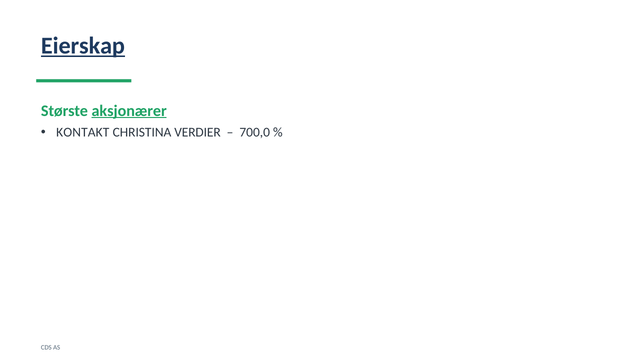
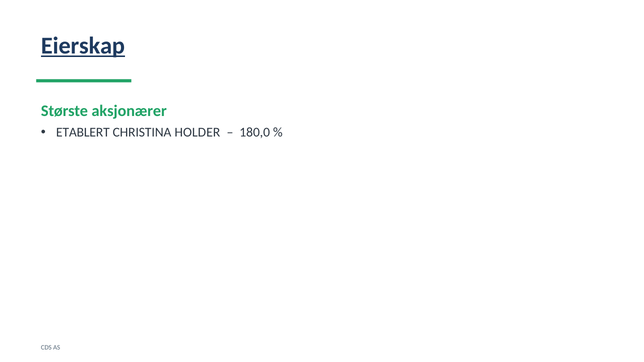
aksjonærer underline: present -> none (129, 111)
KONTAKT: KONTAKT -> ETABLERT (83, 132)
VERDIER: VERDIER -> HOLDER (197, 132)
700,0: 700,0 -> 180,0 (255, 132)
